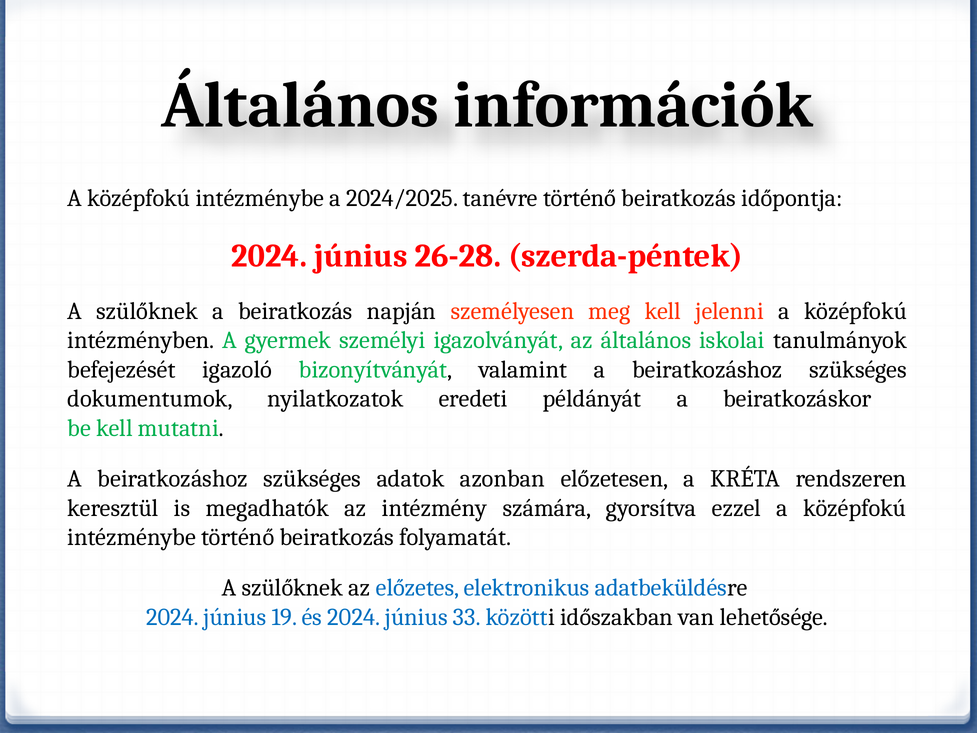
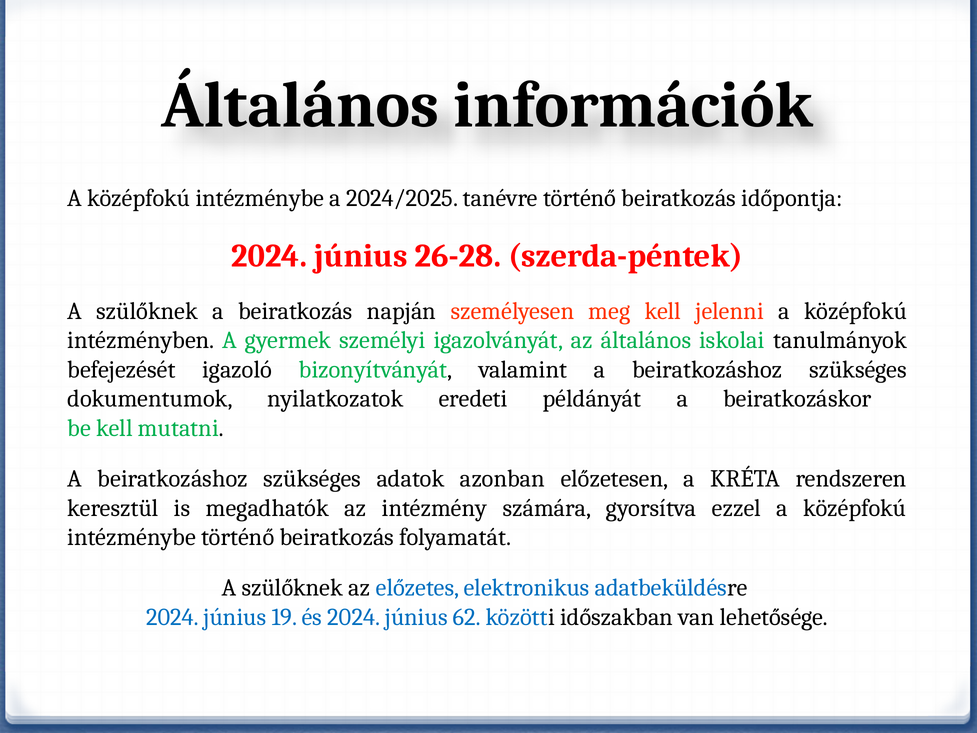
33: 33 -> 62 (467, 617)
